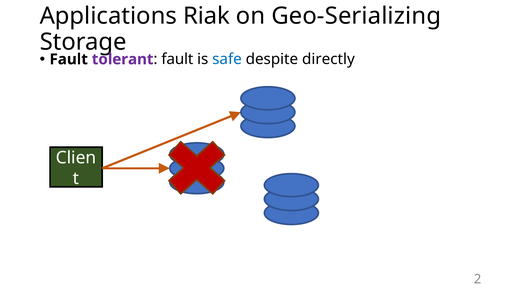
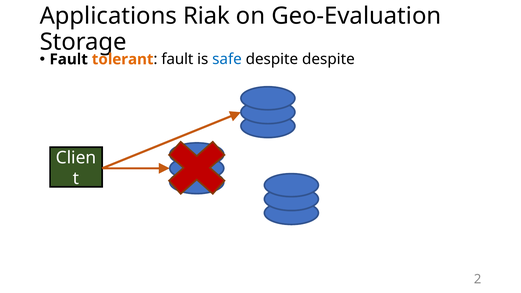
Geo-Serializing: Geo-Serializing -> Geo-Evaluation (356, 16)
tolerant colour: purple -> orange (123, 59)
despite directly: directly -> despite (328, 59)
